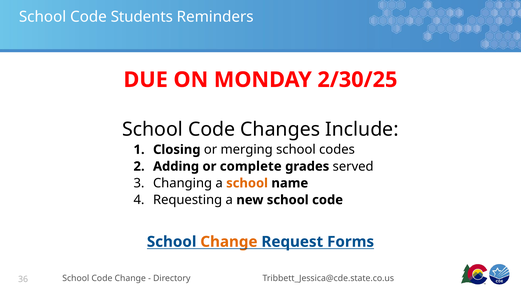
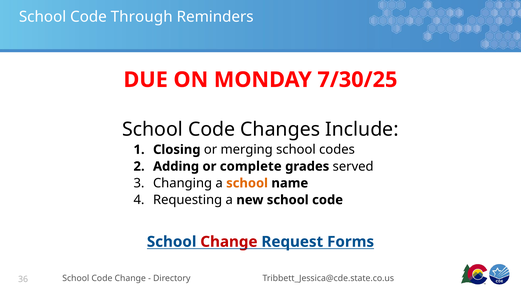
Students: Students -> Through (142, 17)
2/30/25: 2/30/25 -> 7/30/25 (357, 80)
Change colour: orange -> red (229, 242)
